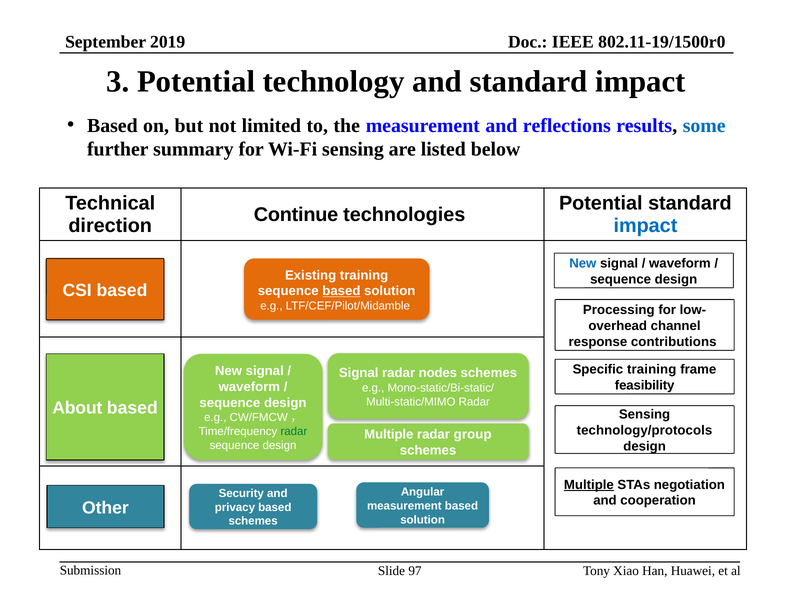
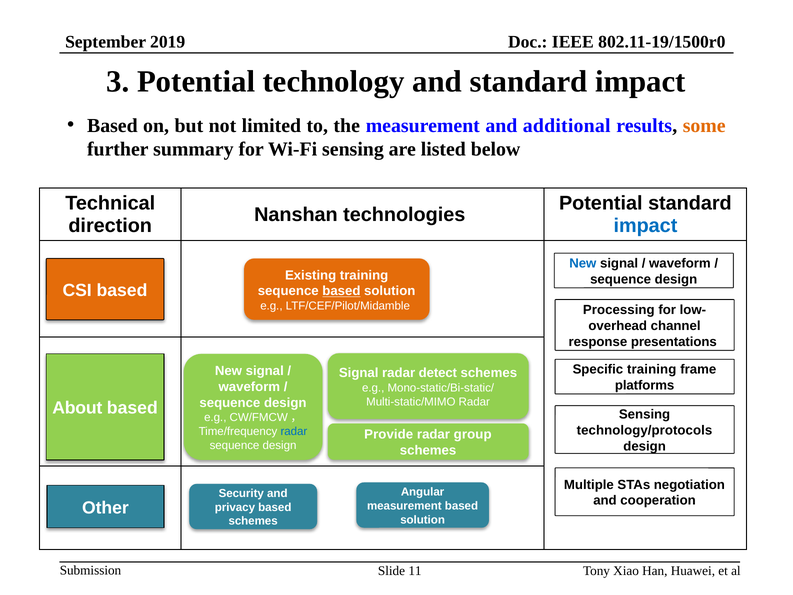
reflections: reflections -> additional (567, 125)
some colour: blue -> orange (704, 125)
Continue: Continue -> Nanshan (296, 214)
contributions: contributions -> presentations (674, 342)
nodes: nodes -> detect (438, 373)
feasibility: feasibility -> platforms (645, 385)
radar colour: green -> blue (294, 431)
Multiple: Multiple -> Provide (389, 434)
Multiple underline: present -> none (589, 485)
97: 97 -> 11 (415, 570)
